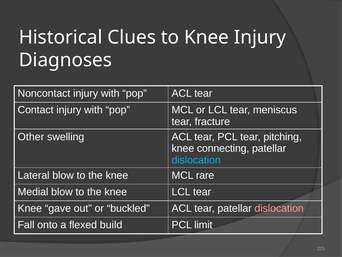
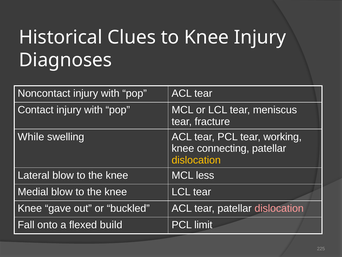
Other: Other -> While (31, 137)
pitching: pitching -> working (283, 137)
dislocation colour: light blue -> yellow (196, 160)
rare: rare -> less (205, 175)
